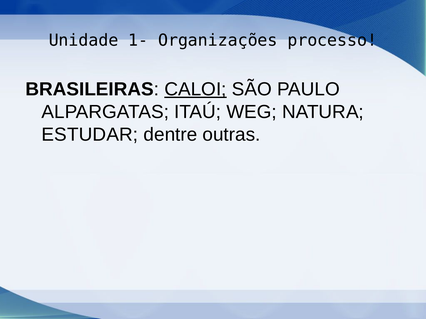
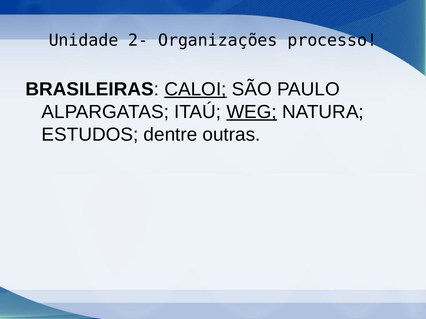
1-: 1- -> 2- (138, 41)
WEG underline: none -> present (252, 112)
ESTUDAR: ESTUDAR -> ESTUDOS (90, 135)
